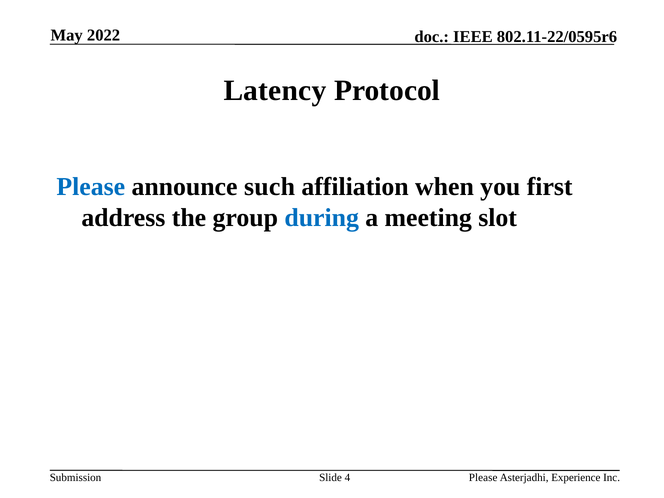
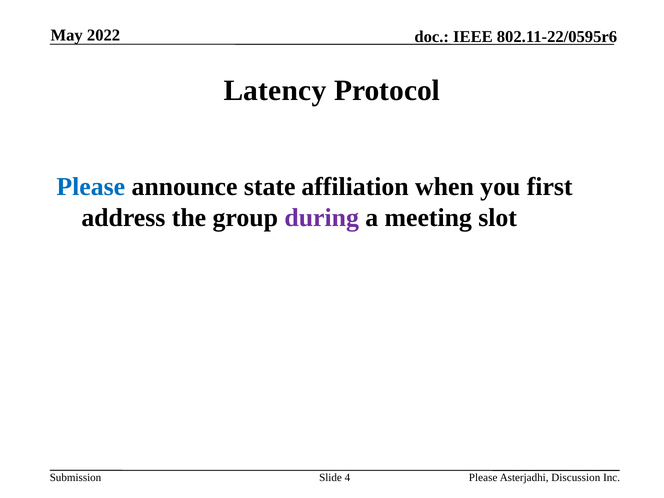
such: such -> state (270, 187)
during colour: blue -> purple (322, 218)
Experience: Experience -> Discussion (576, 478)
